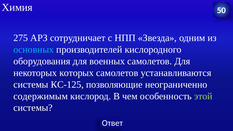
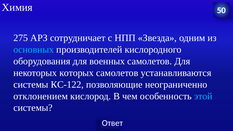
КС-125: КС-125 -> КС-122 (67, 85)
содержимым: содержимым -> отклонением (41, 96)
этой colour: light green -> light blue (203, 96)
